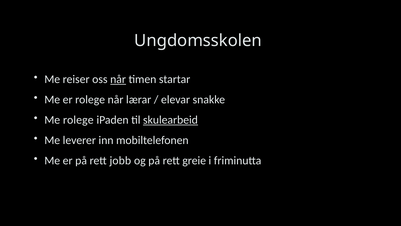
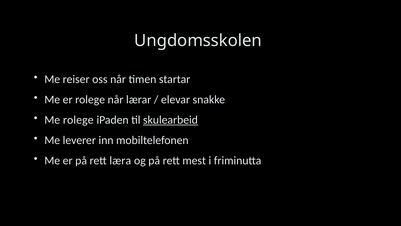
når underline: present -> none (118, 79)
jobb: jobb -> læra (120, 160)
greie: greie -> mest (194, 160)
